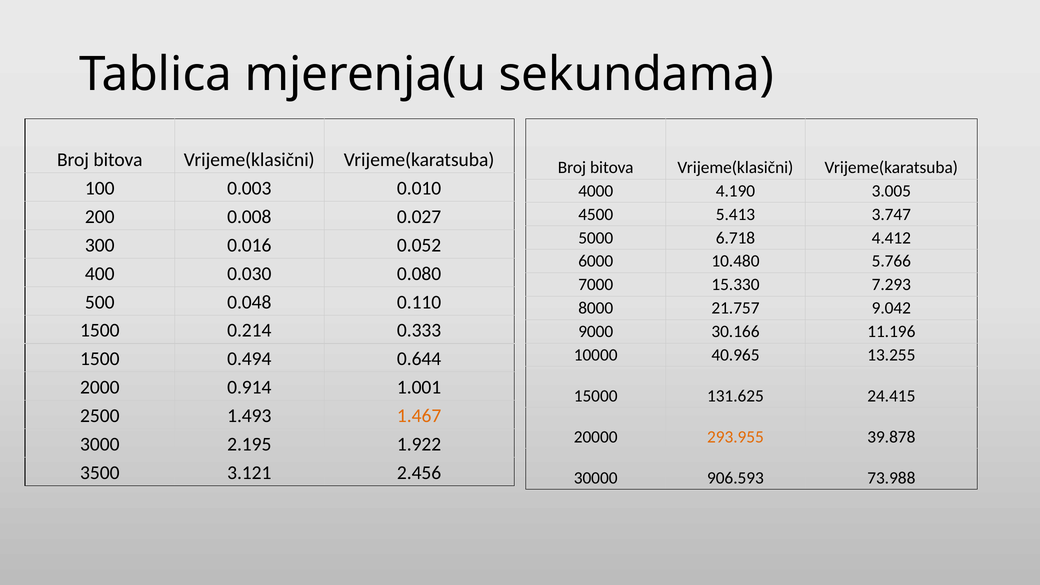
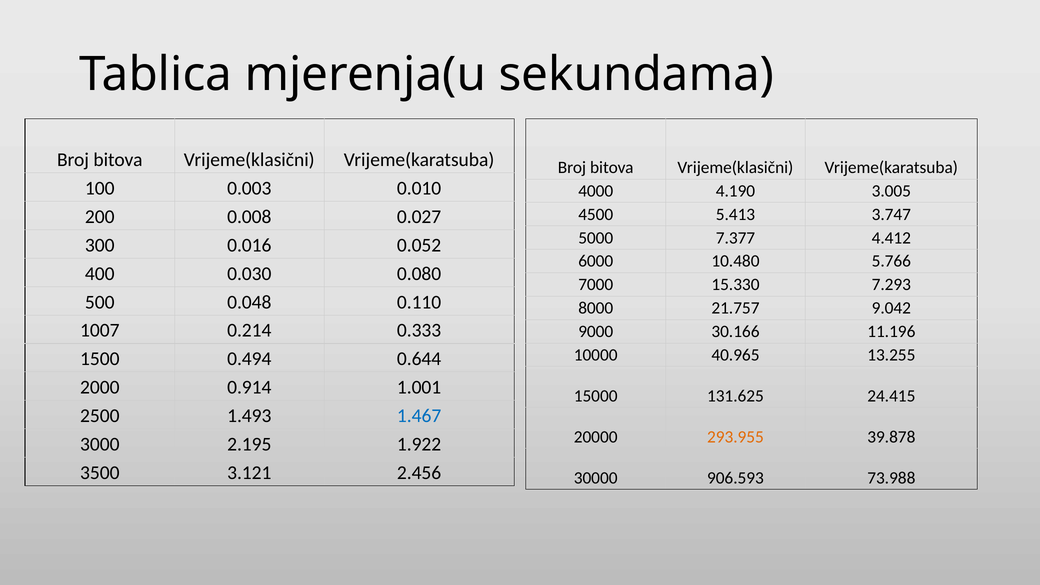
6.718: 6.718 -> 7.377 (735, 238)
1500: 1500 -> 1007 (100, 331)
1.467 colour: orange -> blue (419, 416)
